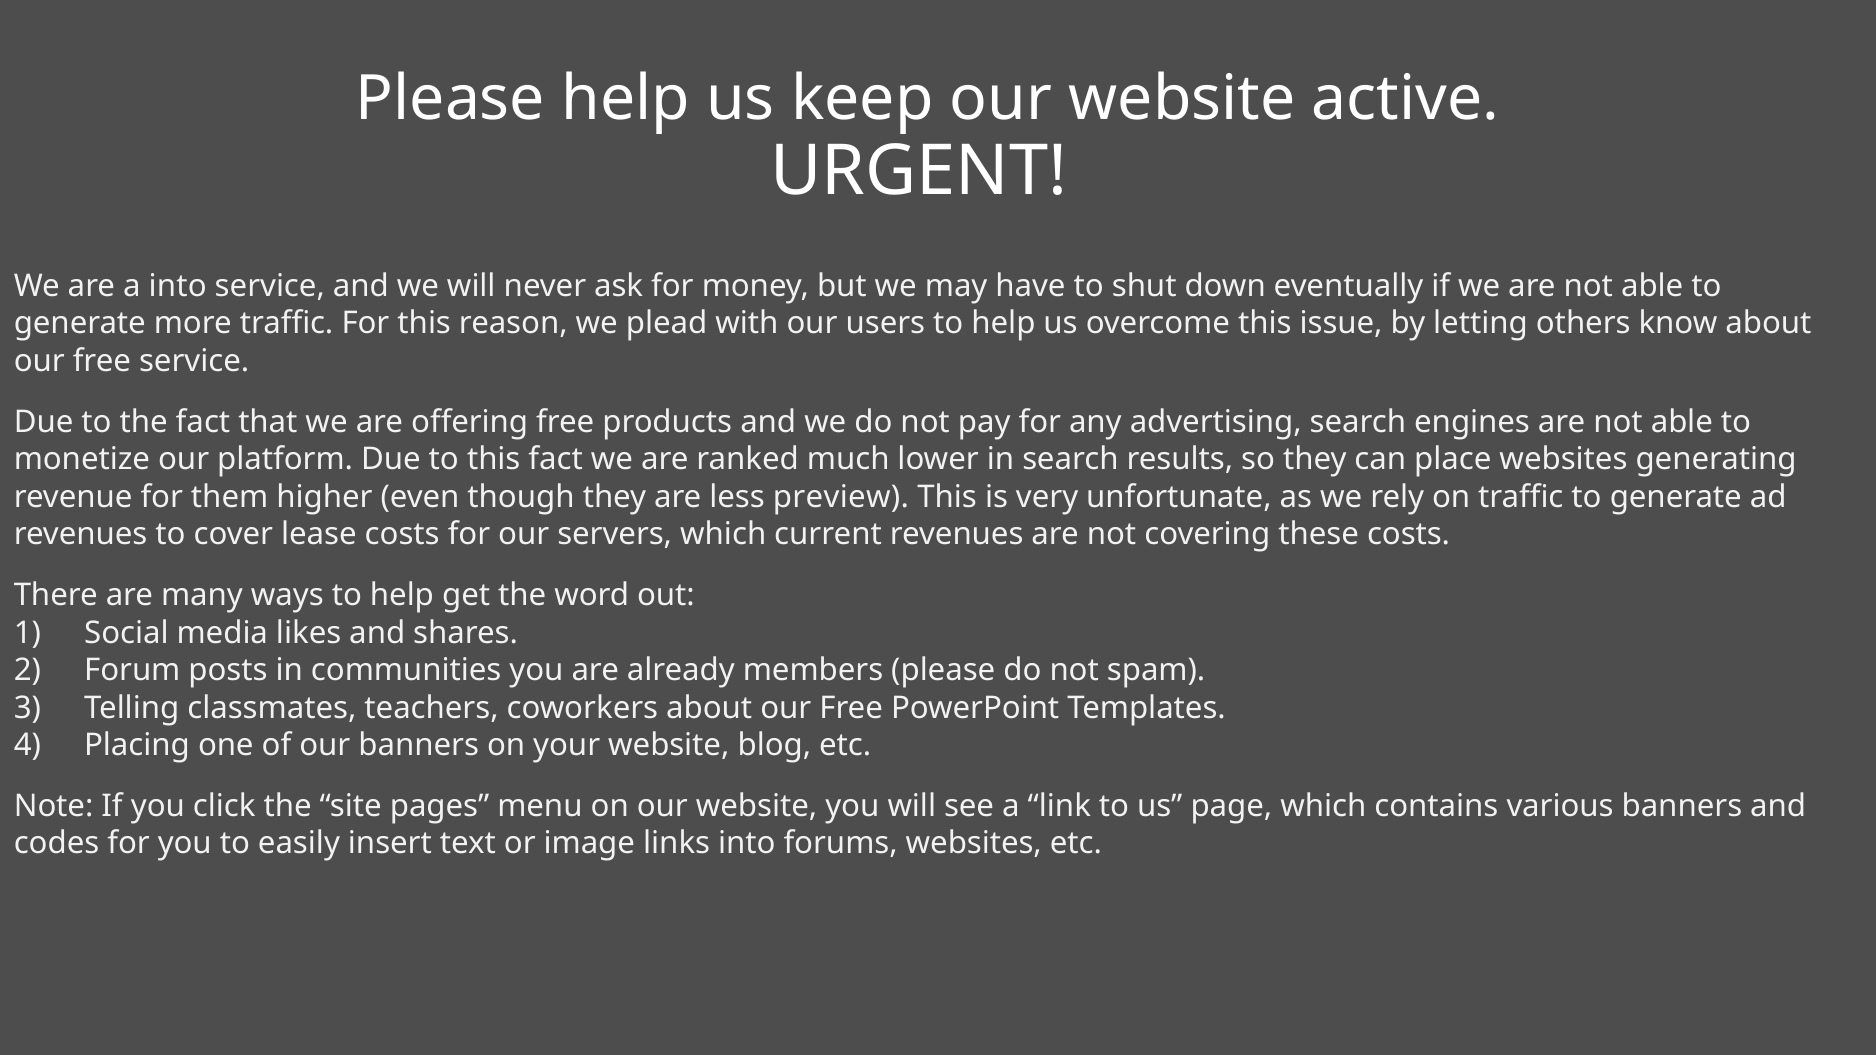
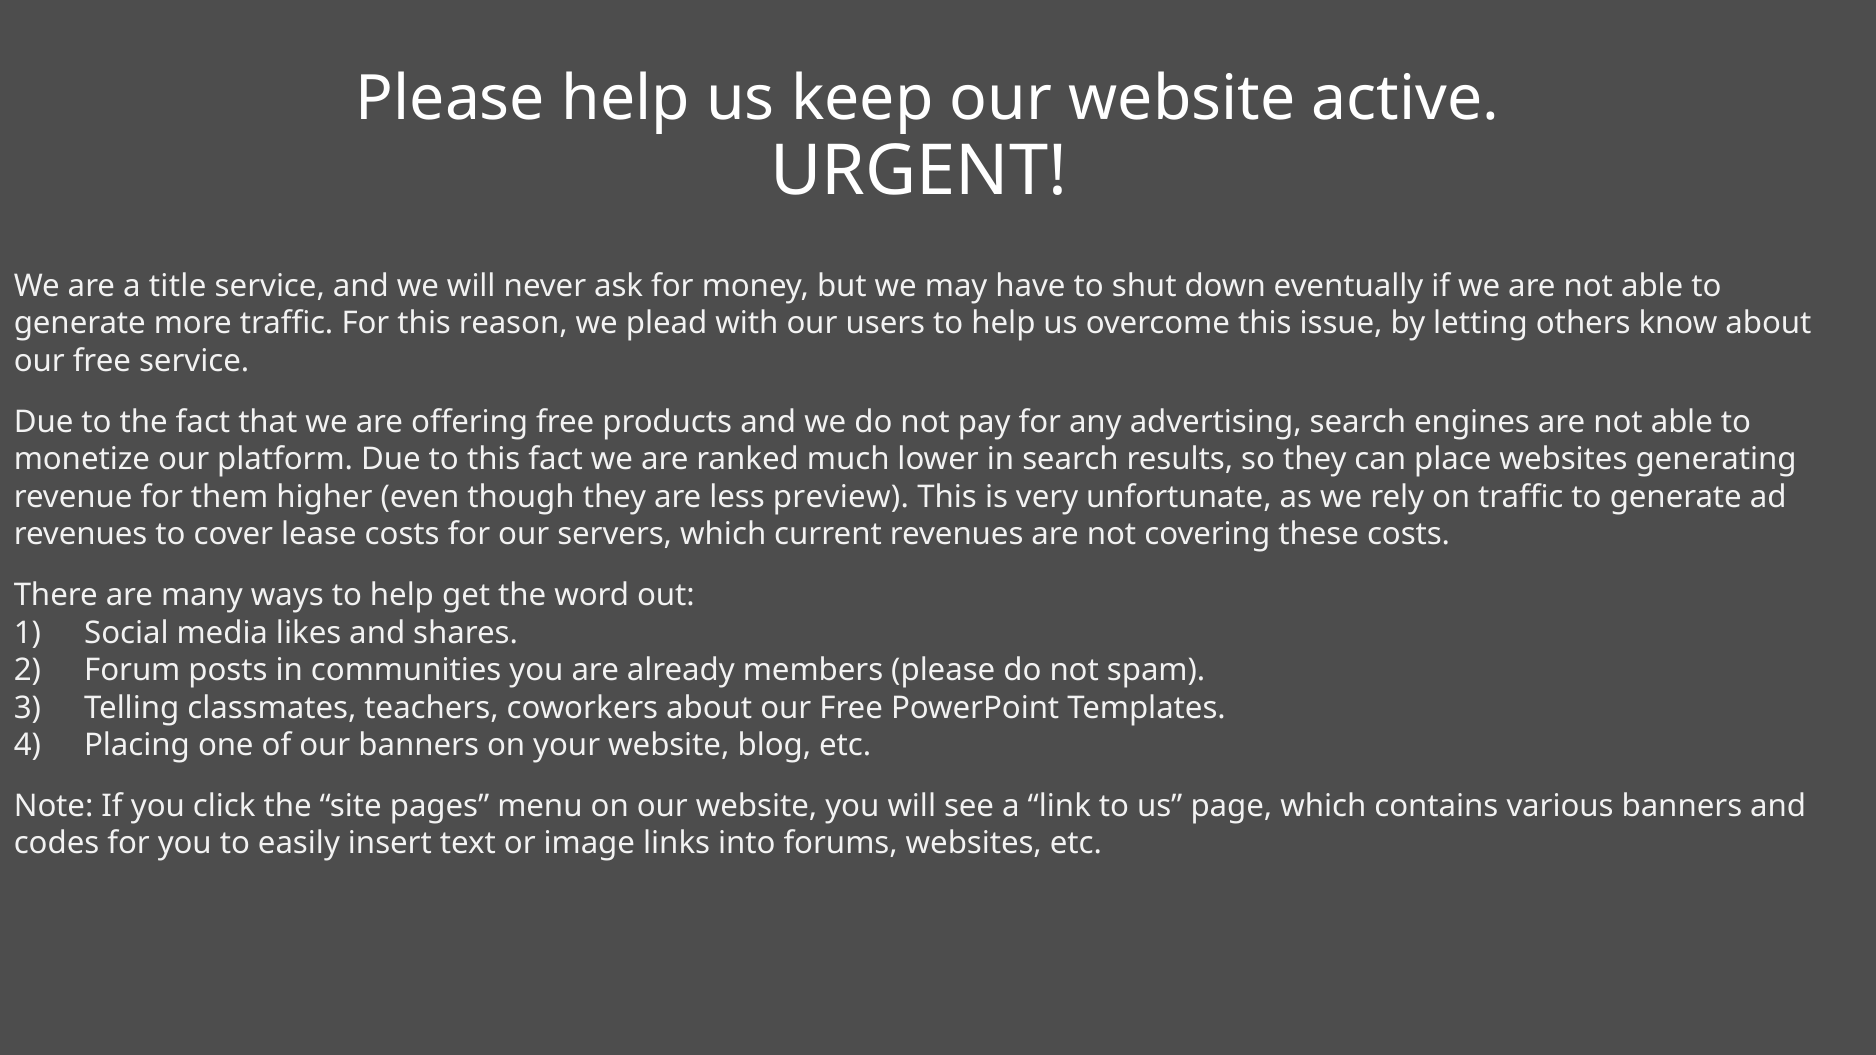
a into: into -> title (178, 286)
